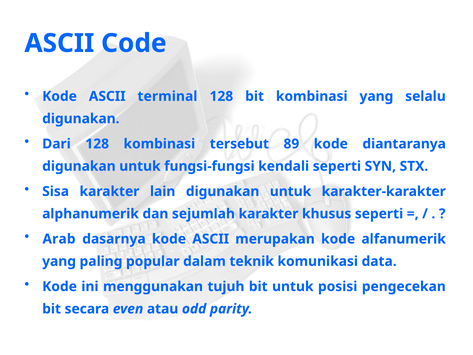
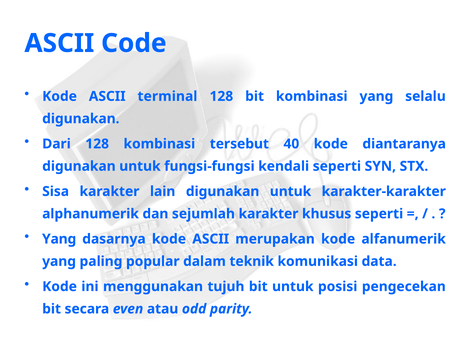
89: 89 -> 40 (291, 144)
Arab: Arab -> Yang (59, 239)
